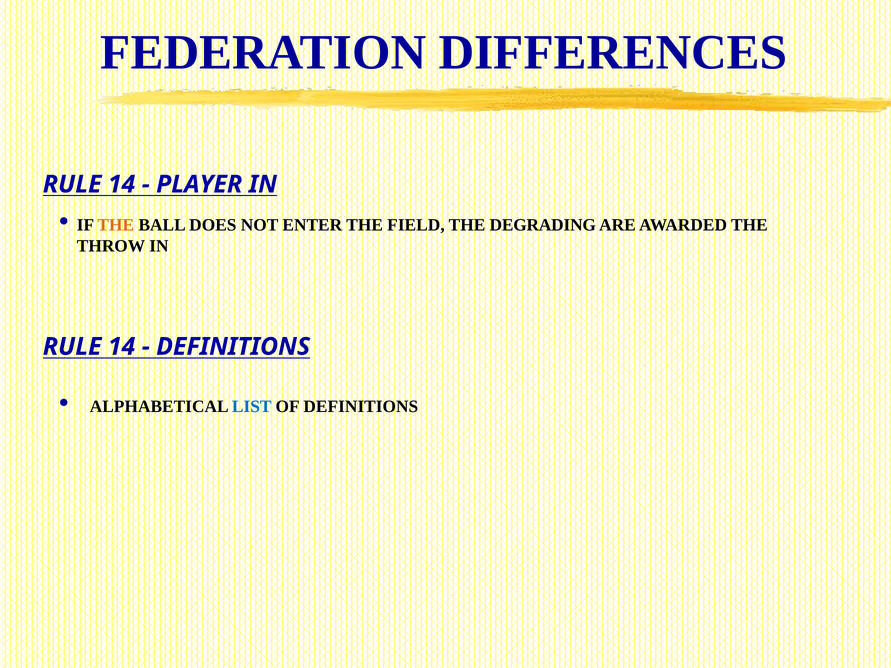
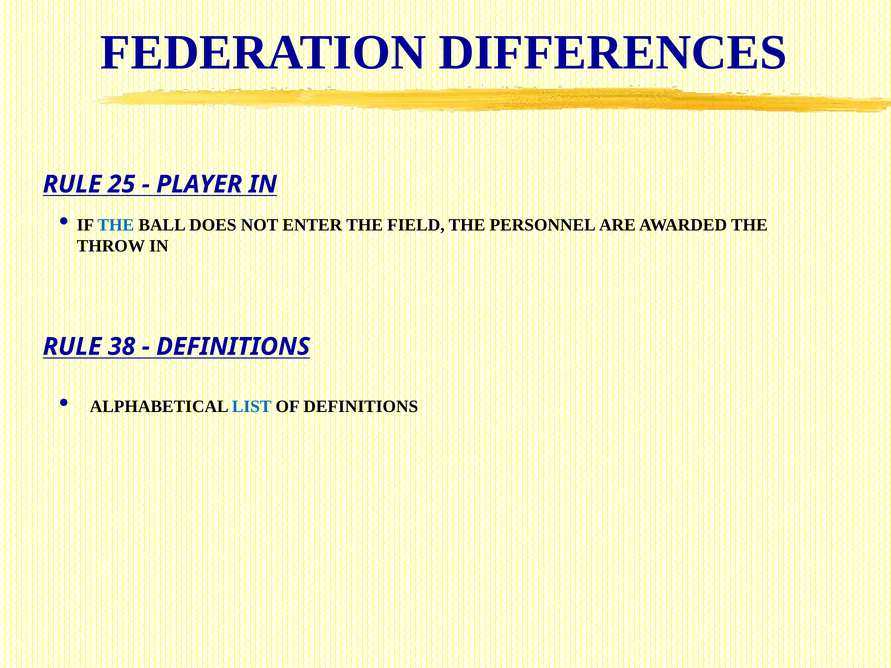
14: 14 -> 25 (122, 184)
THE colour: orange -> blue (116, 225)
DEGRADING: DEGRADING -> PERSONNEL (543, 225)
14: 14 -> 38 (122, 347)
